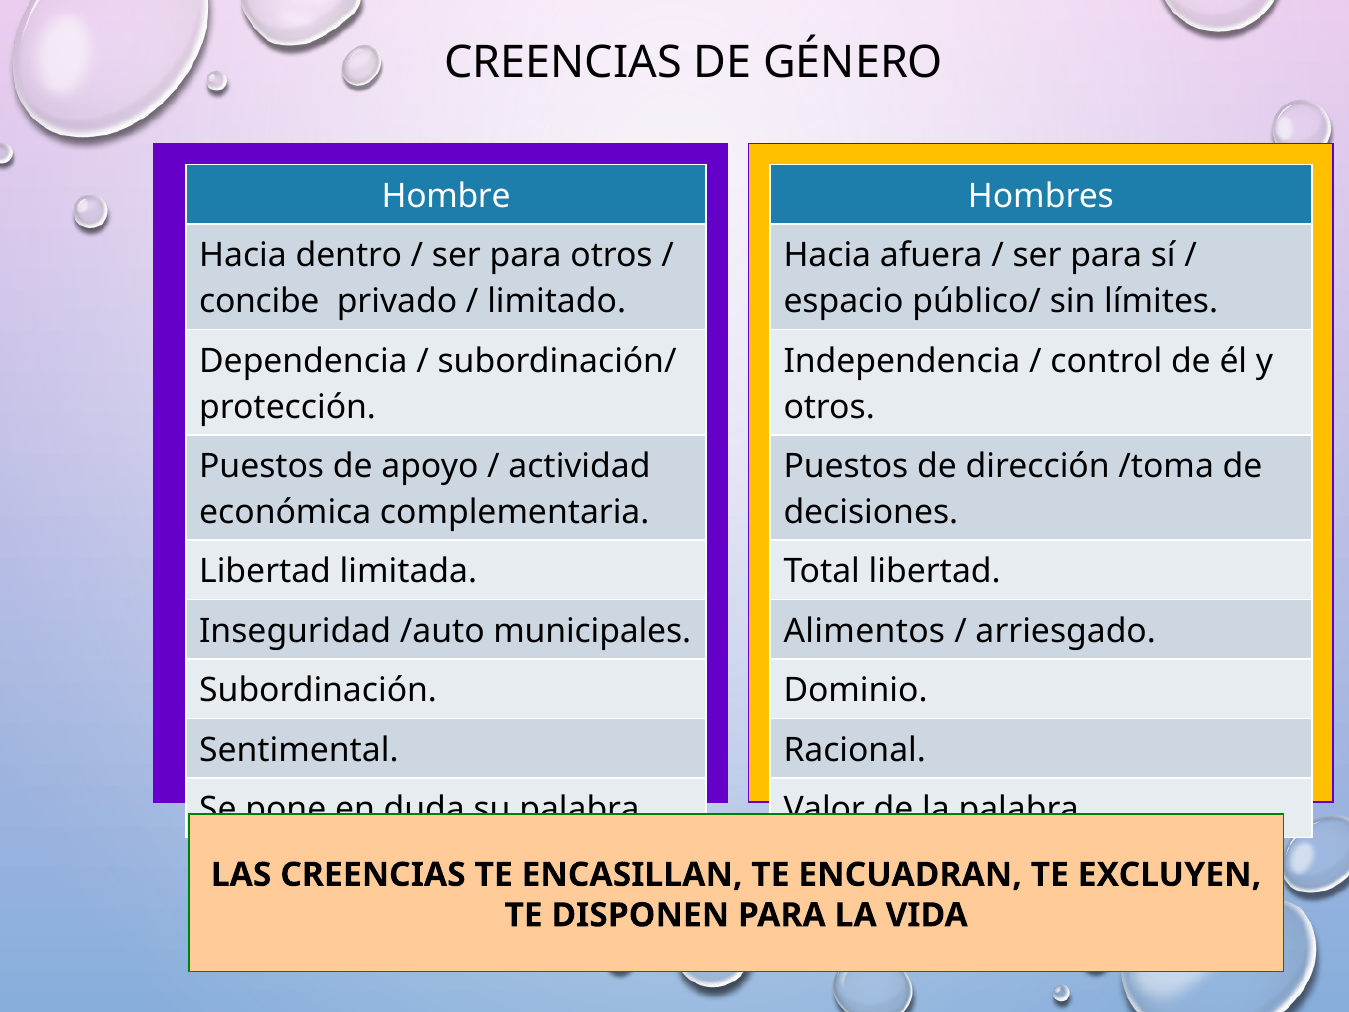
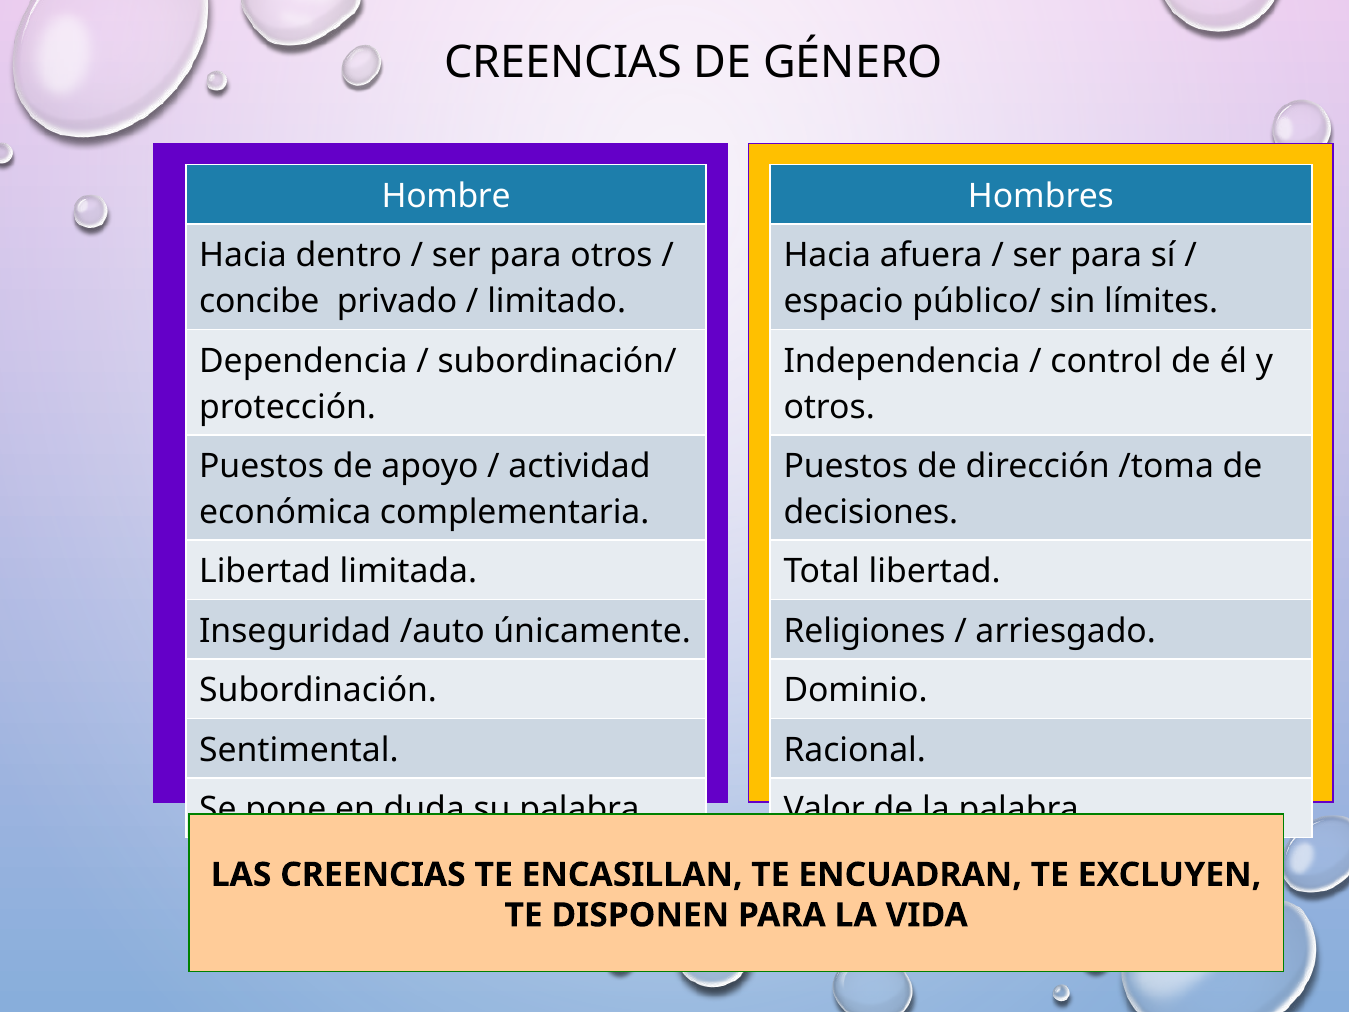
municipales: municipales -> únicamente (592, 631)
Alimentos: Alimentos -> Religiones (865, 631)
